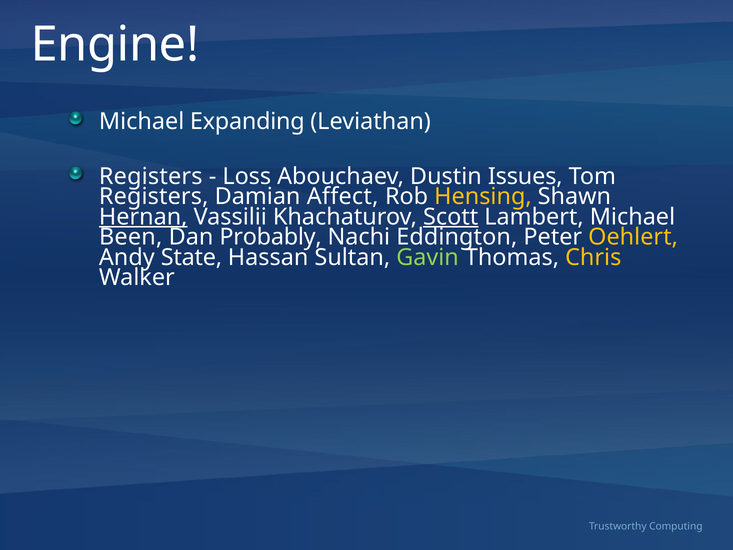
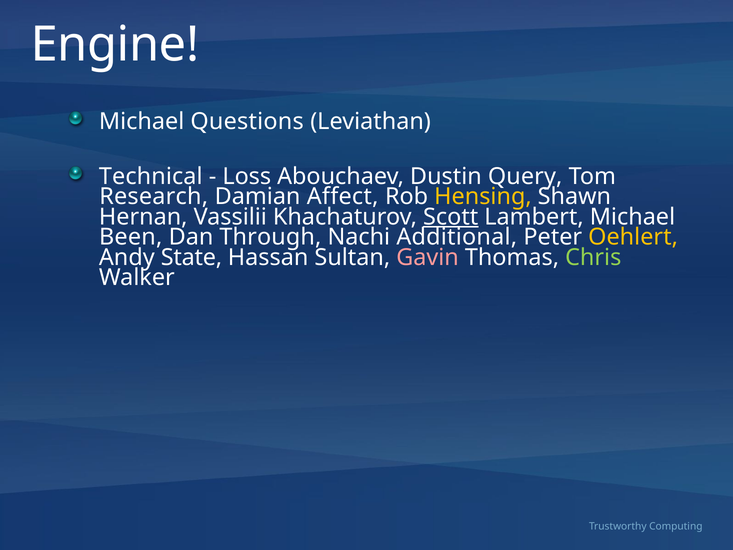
Expanding: Expanding -> Questions (247, 122)
Registers: Registers -> Technical (151, 176)
Issues: Issues -> Query (525, 176)
Registers: Registers -> Research (154, 197)
Hernan underline: present -> none (143, 217)
Probably: Probably -> Through (270, 237)
Eddington: Eddington -> Additional (457, 237)
Gavin colour: light green -> pink (428, 257)
Chris colour: yellow -> light green (593, 257)
